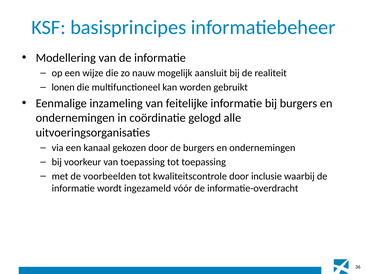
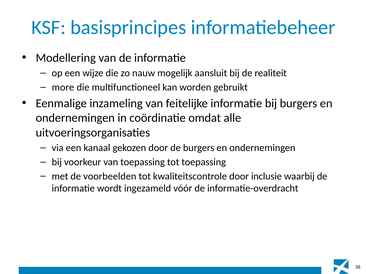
lonen: lonen -> more (63, 87)
gelogd: gelogd -> omdat (205, 118)
